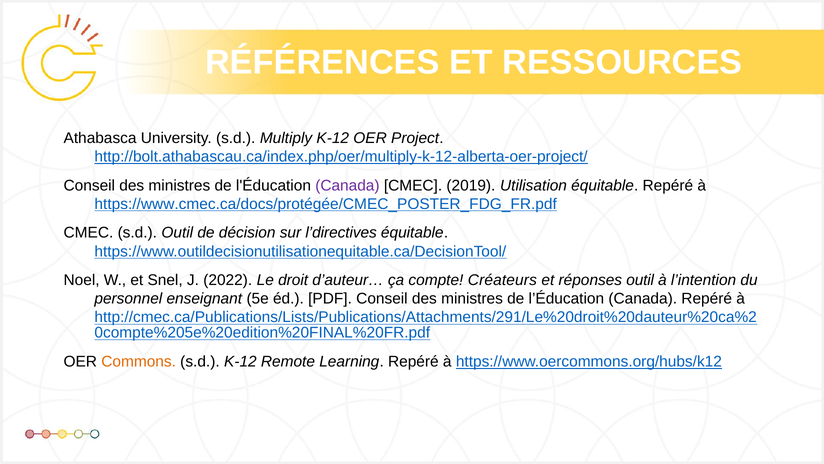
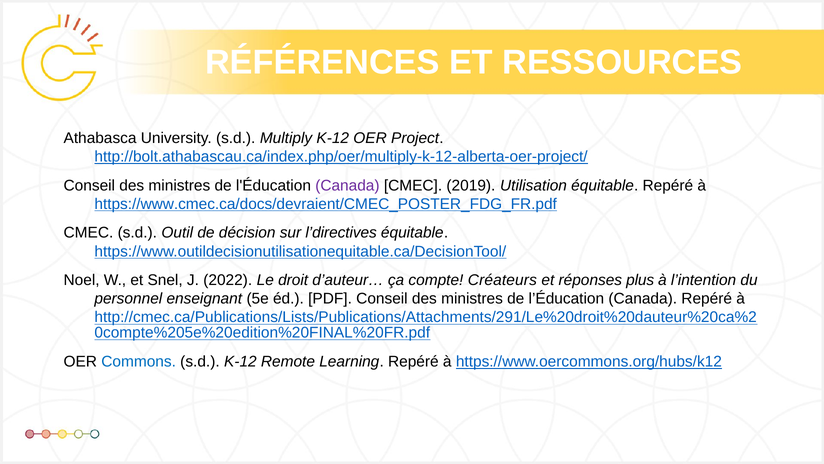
https://www.cmec.ca/docs/protégée/CMEC_POSTER_FDG_FR.pdf: https://www.cmec.ca/docs/protégée/CMEC_POSTER_FDG_FR.pdf -> https://www.cmec.ca/docs/devraient/CMEC_POSTER_FDG_FR.pdf (326, 204)
réponses outil: outil -> plus (640, 280)
Commons colour: orange -> blue (139, 361)
